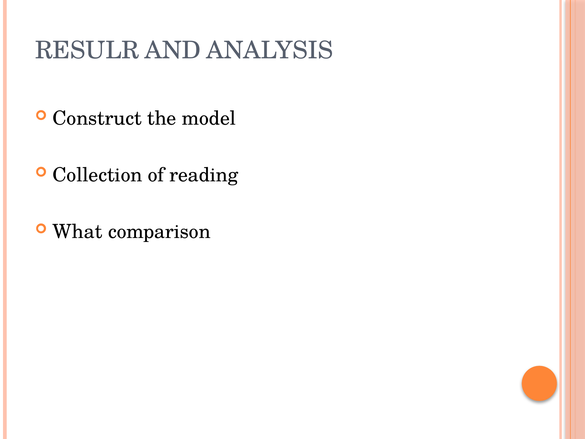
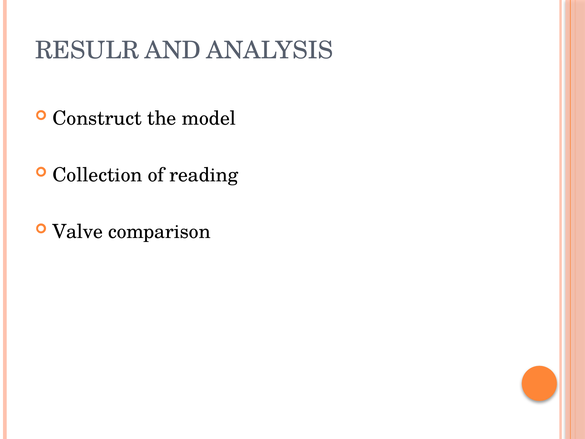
What: What -> Valve (78, 231)
